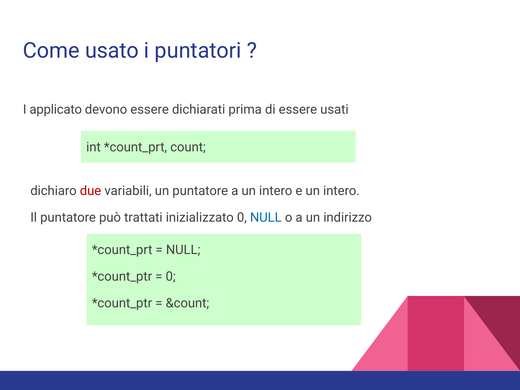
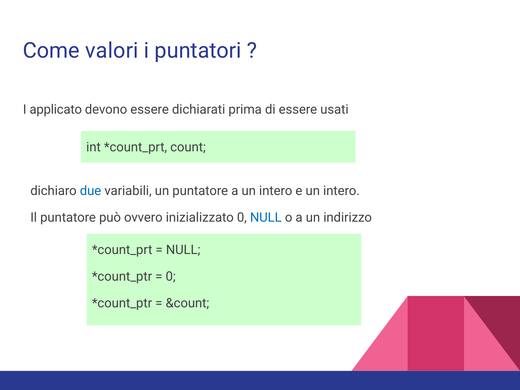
usato: usato -> valori (112, 51)
due colour: red -> blue (91, 191)
trattati: trattati -> ovvero (143, 217)
